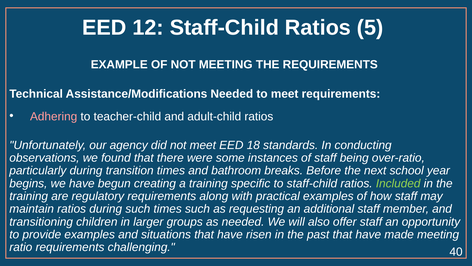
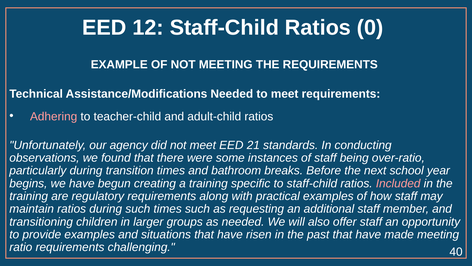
5: 5 -> 0 (370, 28)
18: 18 -> 21 (253, 145)
Included colour: light green -> pink (398, 183)
